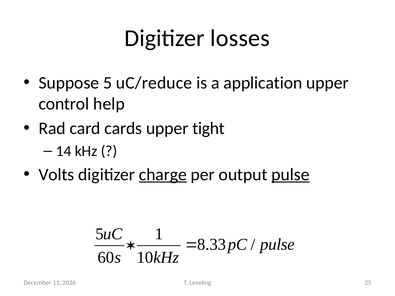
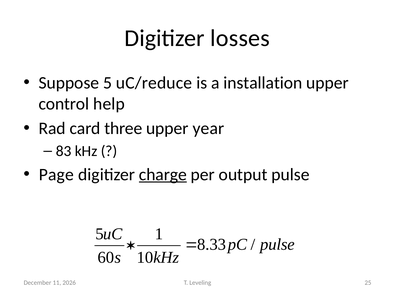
application: application -> installation (263, 83)
cards: cards -> three (123, 129)
tight: tight -> year (208, 129)
14: 14 -> 83 (64, 151)
Volts: Volts -> Page (56, 175)
pulse underline: present -> none (290, 175)
